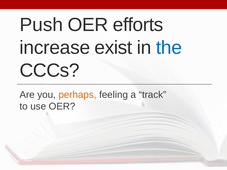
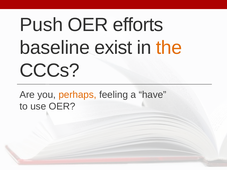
increase: increase -> baseline (55, 48)
the colour: blue -> orange (169, 48)
track: track -> have (153, 95)
